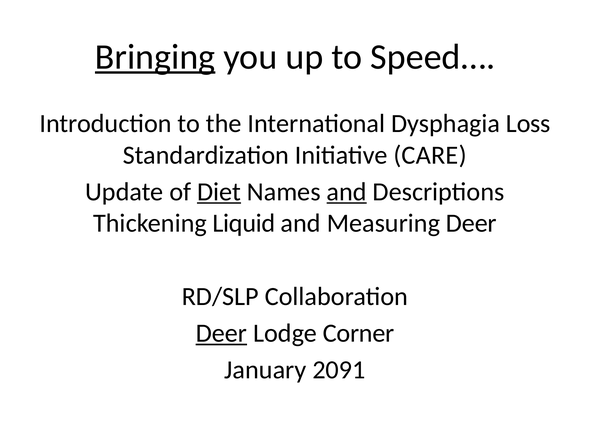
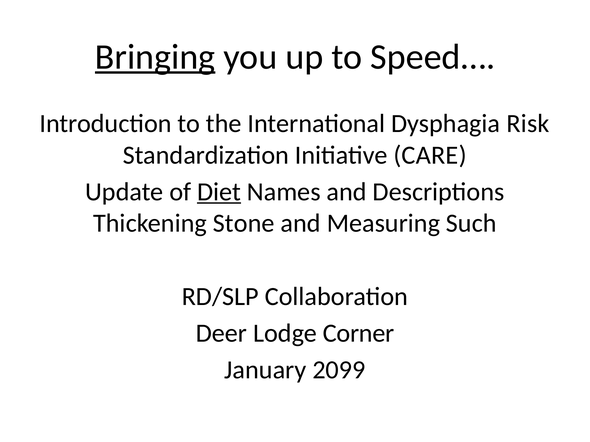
Loss: Loss -> Risk (528, 124)
and underline: present -> none (347, 192)
Liquid: Liquid -> Stone (244, 223)
Measuring Deer: Deer -> Such (471, 223)
Deer underline: present -> none (221, 334)
2091: 2091 -> 2099 (339, 370)
